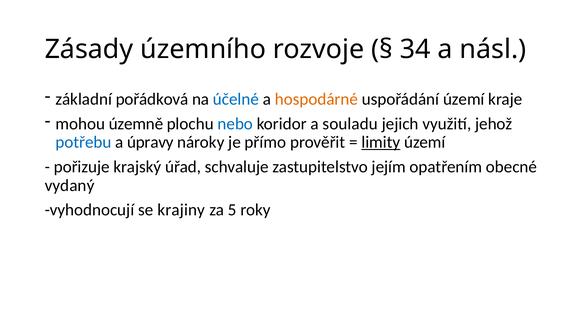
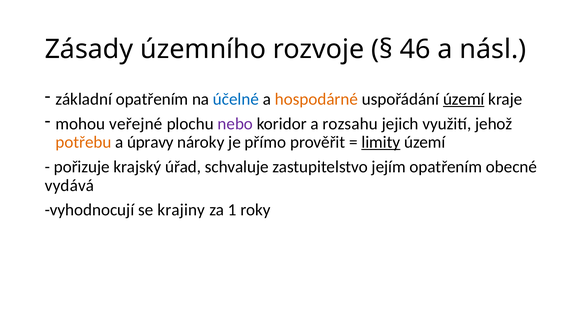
34: 34 -> 46 (415, 49)
základní pořádková: pořádková -> opatřením (152, 99)
území underline: none -> present (464, 99)
územně: územně -> veřejné (136, 124)
nebo colour: blue -> purple (235, 124)
souladu: souladu -> rozsahu (350, 124)
potřebu colour: blue -> orange (84, 142)
vydaný: vydaný -> vydává (70, 185)
5: 5 -> 1 (232, 210)
